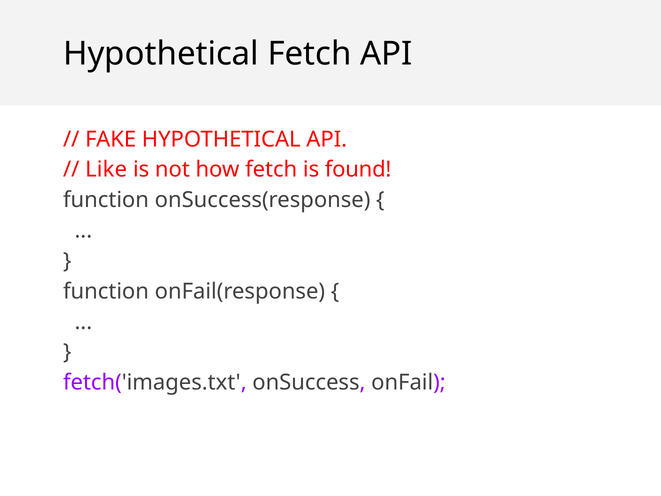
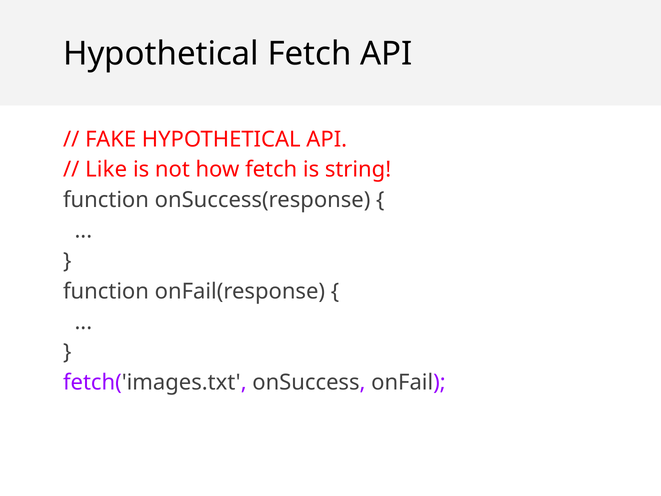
found: found -> string (358, 170)
